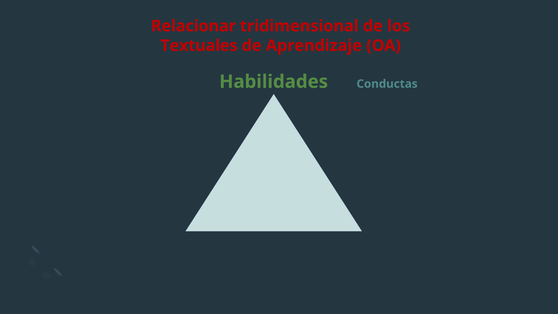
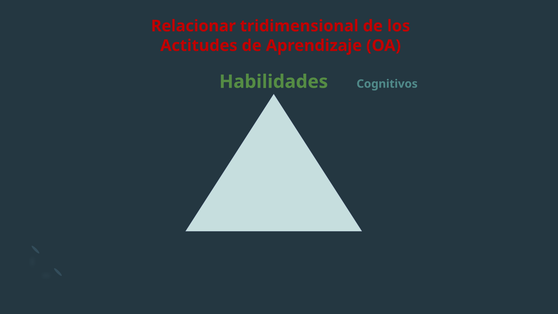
Textuales: Textuales -> Actitudes (199, 46)
Conductas: Conductas -> Cognitivos (387, 84)
